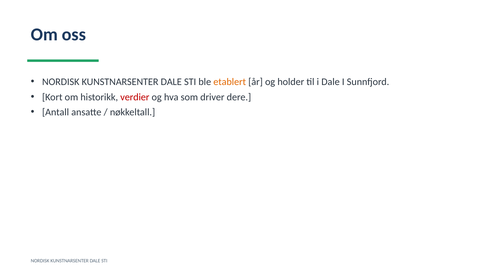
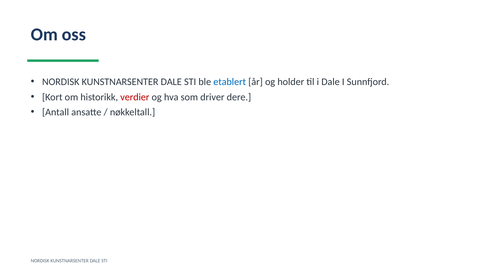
etablert colour: orange -> blue (230, 82)
